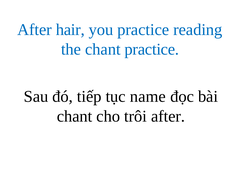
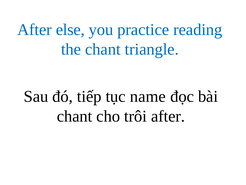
hair: hair -> else (70, 30)
chant practice: practice -> triangle (152, 49)
